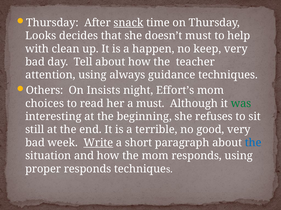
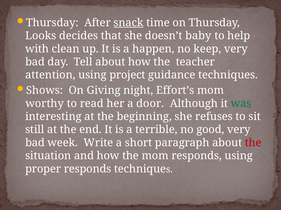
doesn’t must: must -> baby (198, 36)
always: always -> project (127, 75)
Others: Others -> Shows (45, 91)
Insists: Insists -> Giving (104, 91)
choices: choices -> worthy (45, 104)
a must: must -> door (150, 104)
Write underline: present -> none (98, 143)
the colour: blue -> red (253, 143)
